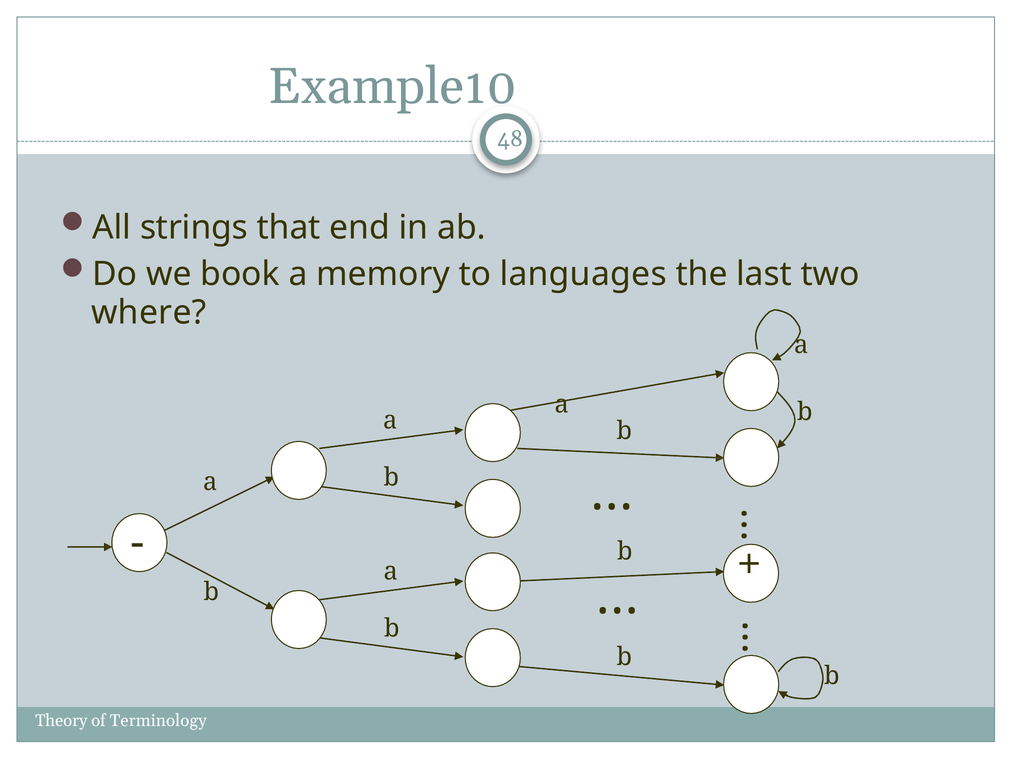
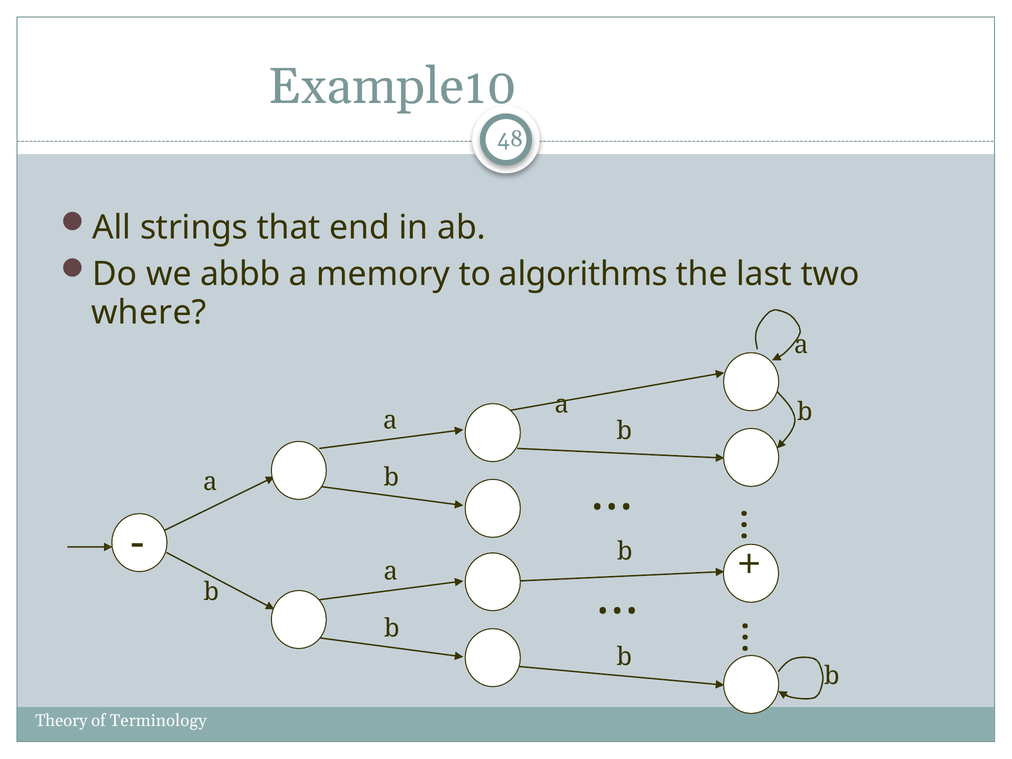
book: book -> abbb (240, 274)
languages: languages -> algorithms (584, 274)
